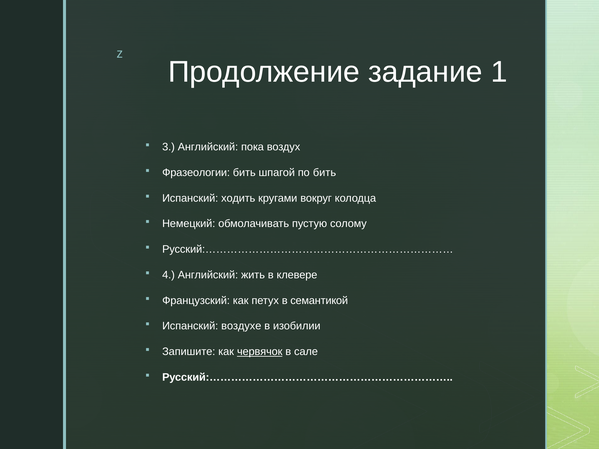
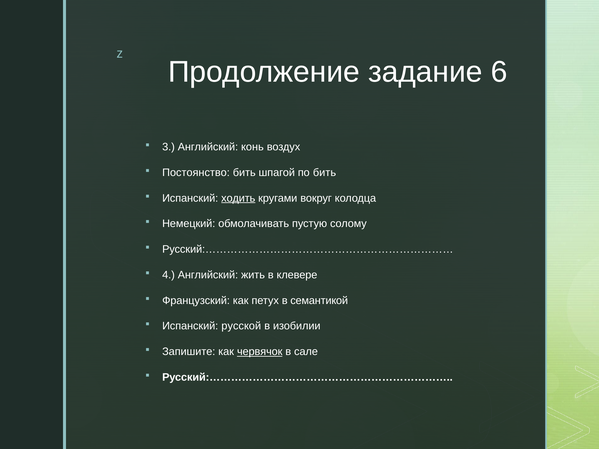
1: 1 -> 6 (499, 72)
пока: пока -> конь (252, 147)
Фразеологии: Фразеологии -> Постоянство (196, 173)
ходить underline: none -> present (238, 198)
воздухе: воздухе -> русской (241, 326)
